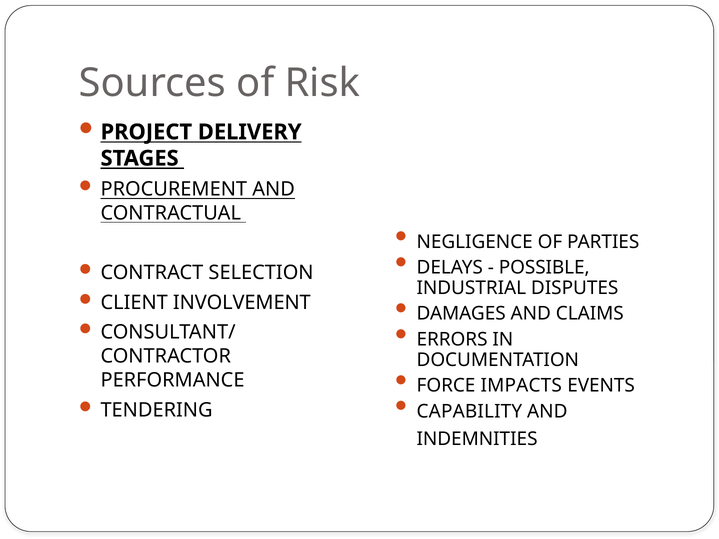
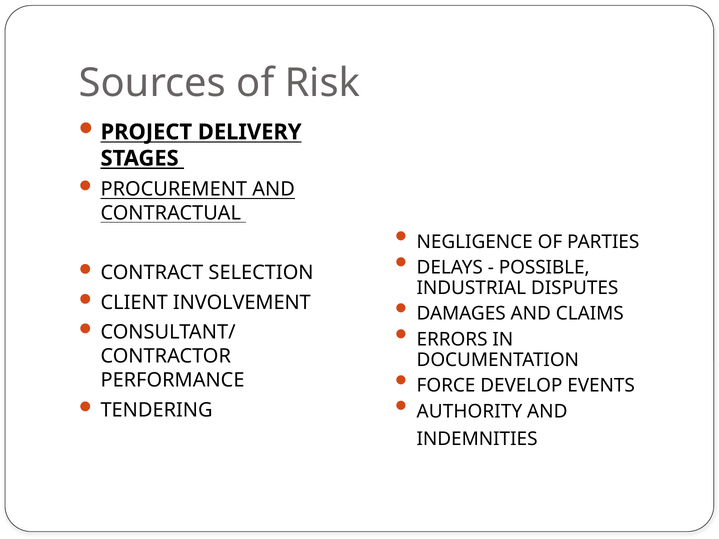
IMPACTS: IMPACTS -> DEVELOP (521, 386)
CAPABILITY: CAPABILITY -> AUTHORITY (469, 411)
